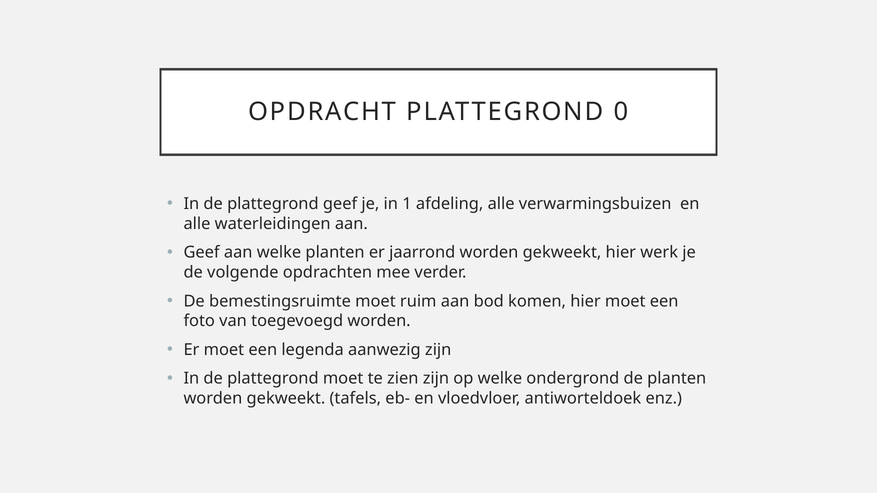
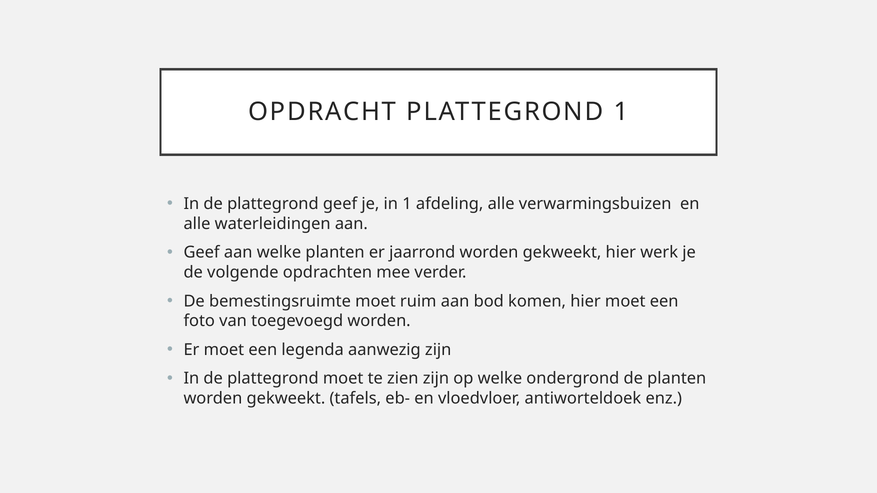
PLATTEGROND 0: 0 -> 1 (621, 112)
